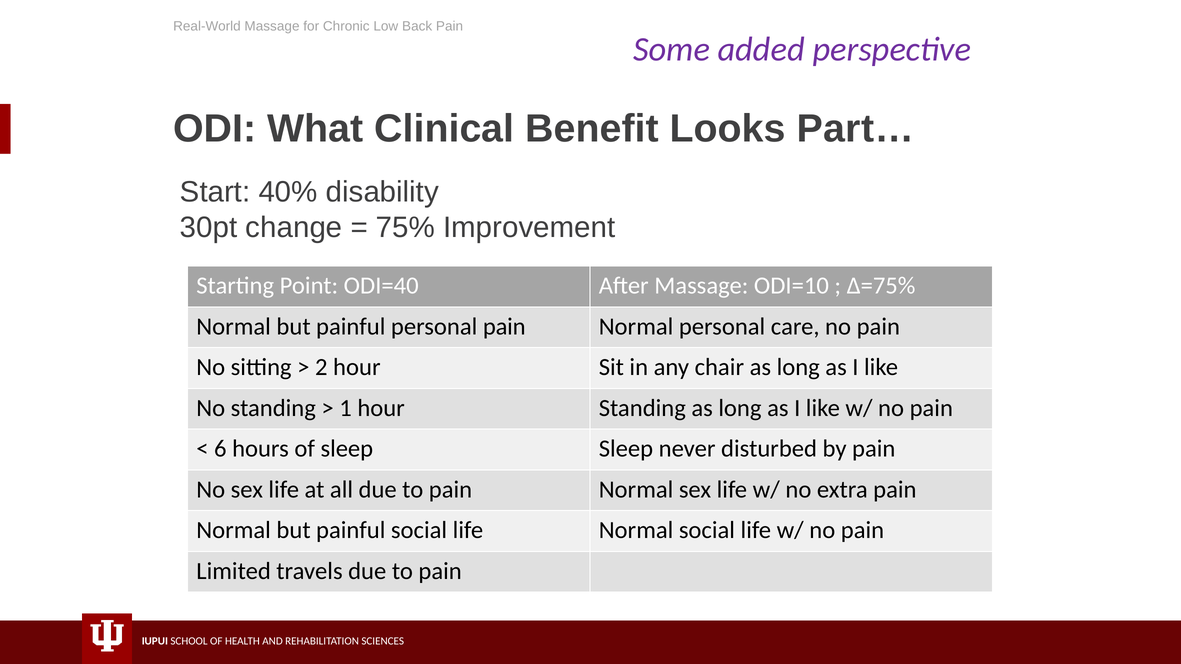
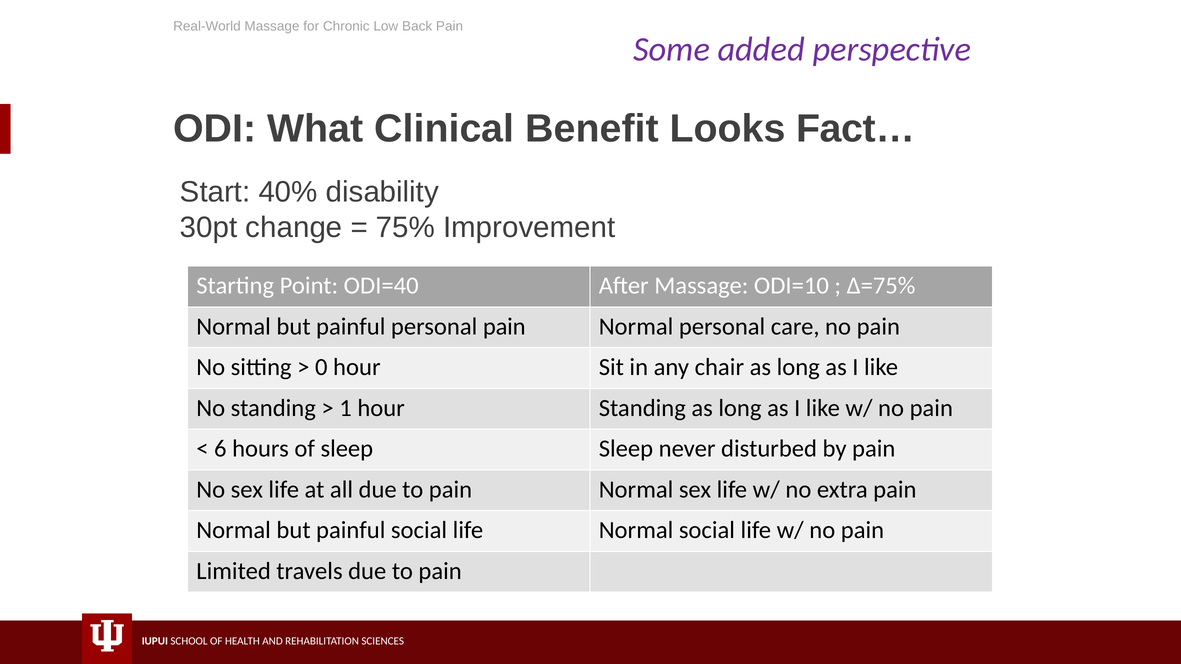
Part…: Part… -> Fact… (856, 129)
2: 2 -> 0 (321, 368)
